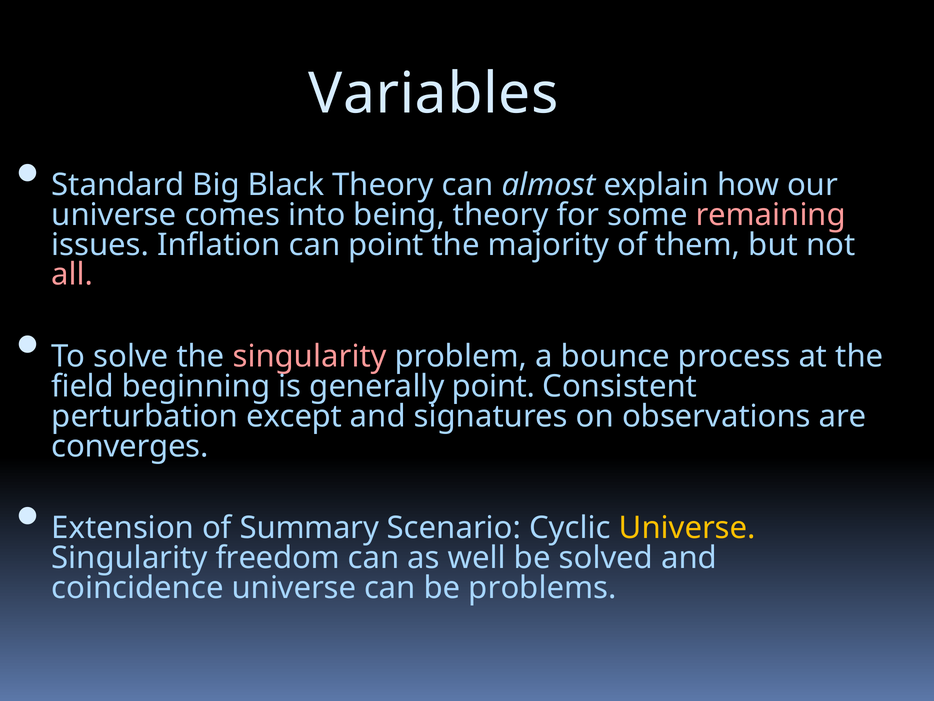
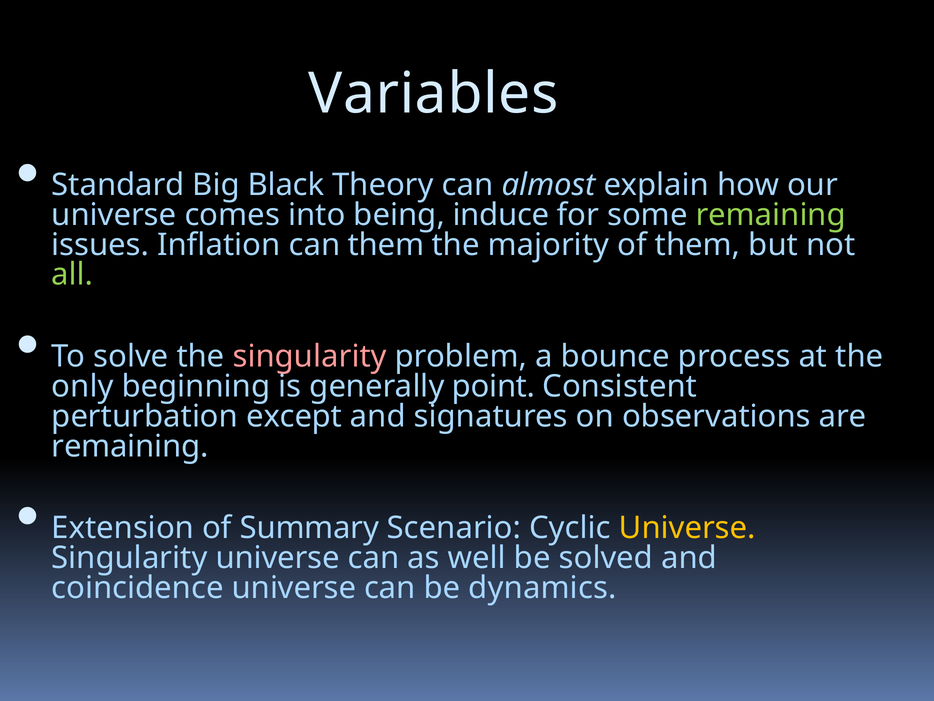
being theory: theory -> induce (501, 215)
remaining colour: pink -> light green (771, 215)
can point: point -> them (386, 245)
all colour: pink -> light green (72, 275)
field: field -> only (82, 386)
converges: converges -> remaining (130, 446)
Singularity freedom: freedom -> universe (278, 558)
problems: problems -> dynamics (542, 587)
